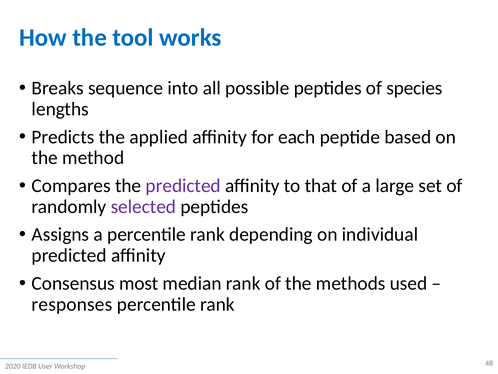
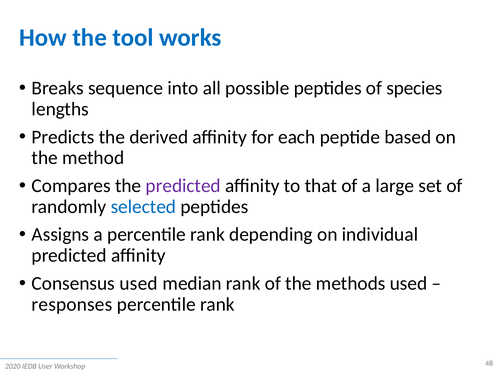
applied: applied -> derived (159, 137)
selected colour: purple -> blue (143, 206)
Consensus most: most -> used (139, 283)
